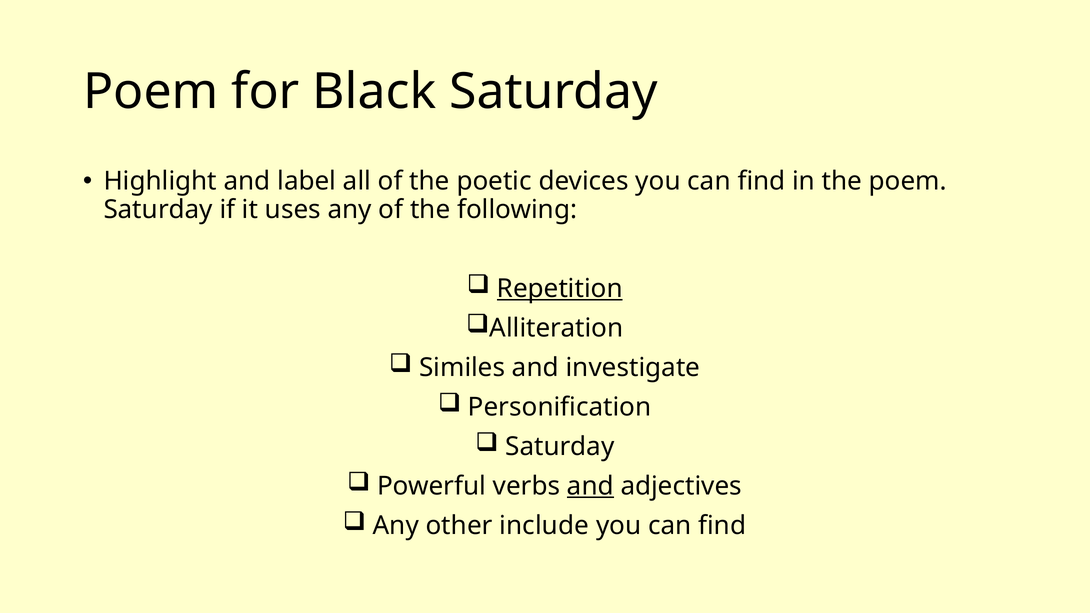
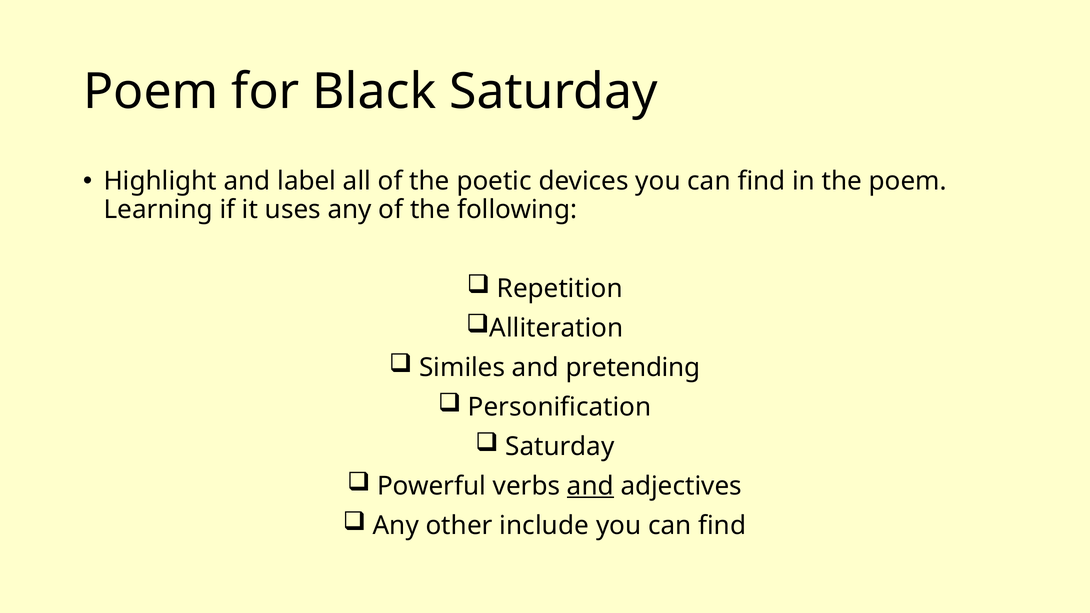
Saturday: Saturday -> Learning (158, 209)
Repetition underline: present -> none (560, 289)
investigate: investigate -> pretending (633, 368)
